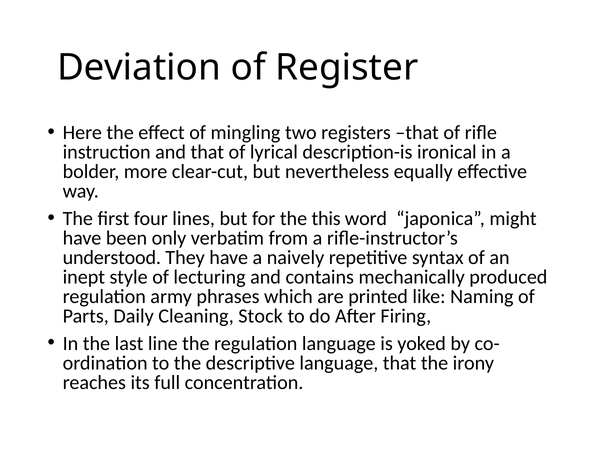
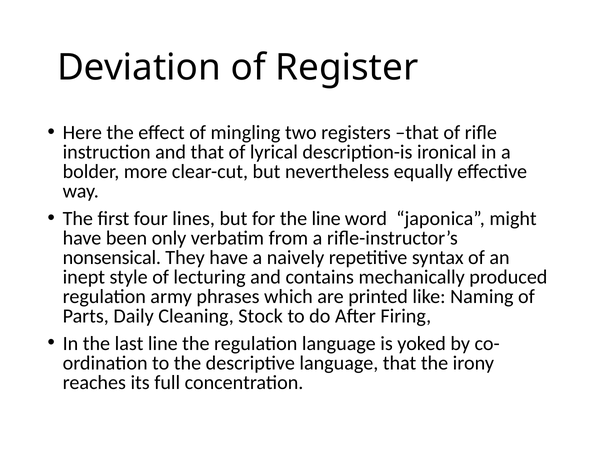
the this: this -> line (326, 218)
understood: understood -> nonsensical (112, 258)
